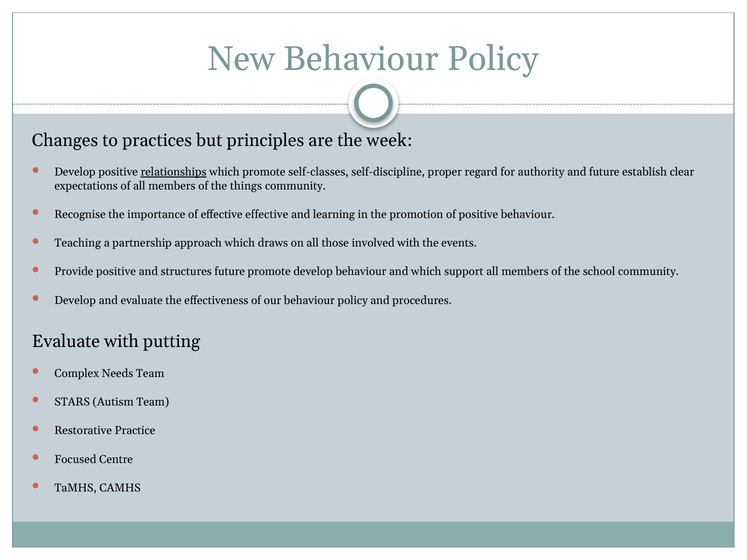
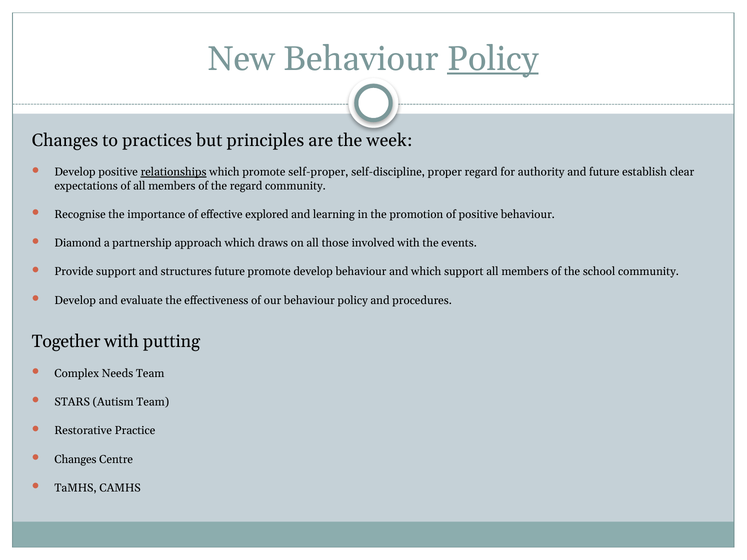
Policy underline: none -> present (493, 59)
self-classes: self-classes -> self-proper (318, 172)
the things: things -> regard (246, 186)
effective effective: effective -> explored (267, 215)
Teaching: Teaching -> Diamond (78, 243)
Provide positive: positive -> support (116, 272)
Evaluate: Evaluate -> Together (66, 342)
Focused: Focused -> Changes (75, 459)
